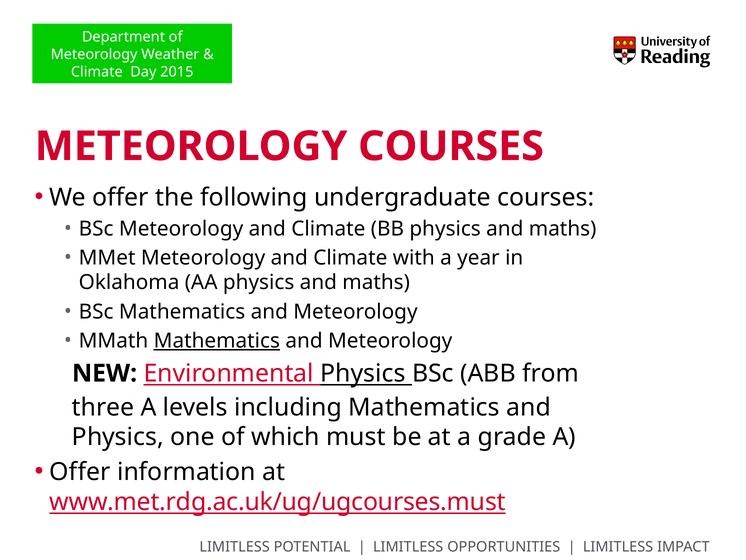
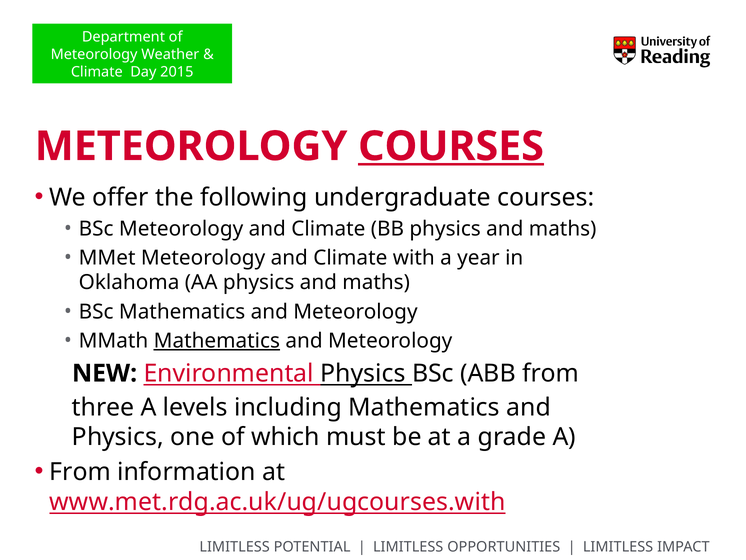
COURSES underline: none -> present (451, 146)
Offer: Offer -> From (80, 472)
www.met.rdg.ac.uk/ug/ugcourses.must: www.met.rdg.ac.uk/ug/ugcourses.must -> www.met.rdg.ac.uk/ug/ugcourses.with (277, 501)
